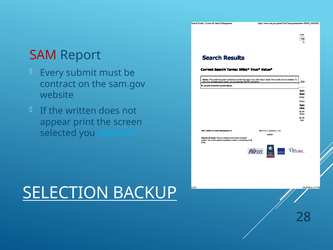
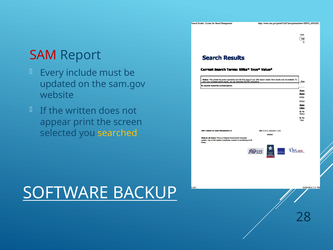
submit: submit -> include (81, 73)
contract: contract -> updated (58, 84)
searched colour: light blue -> yellow (117, 133)
SELECTION: SELECTION -> SOFTWARE (66, 193)
